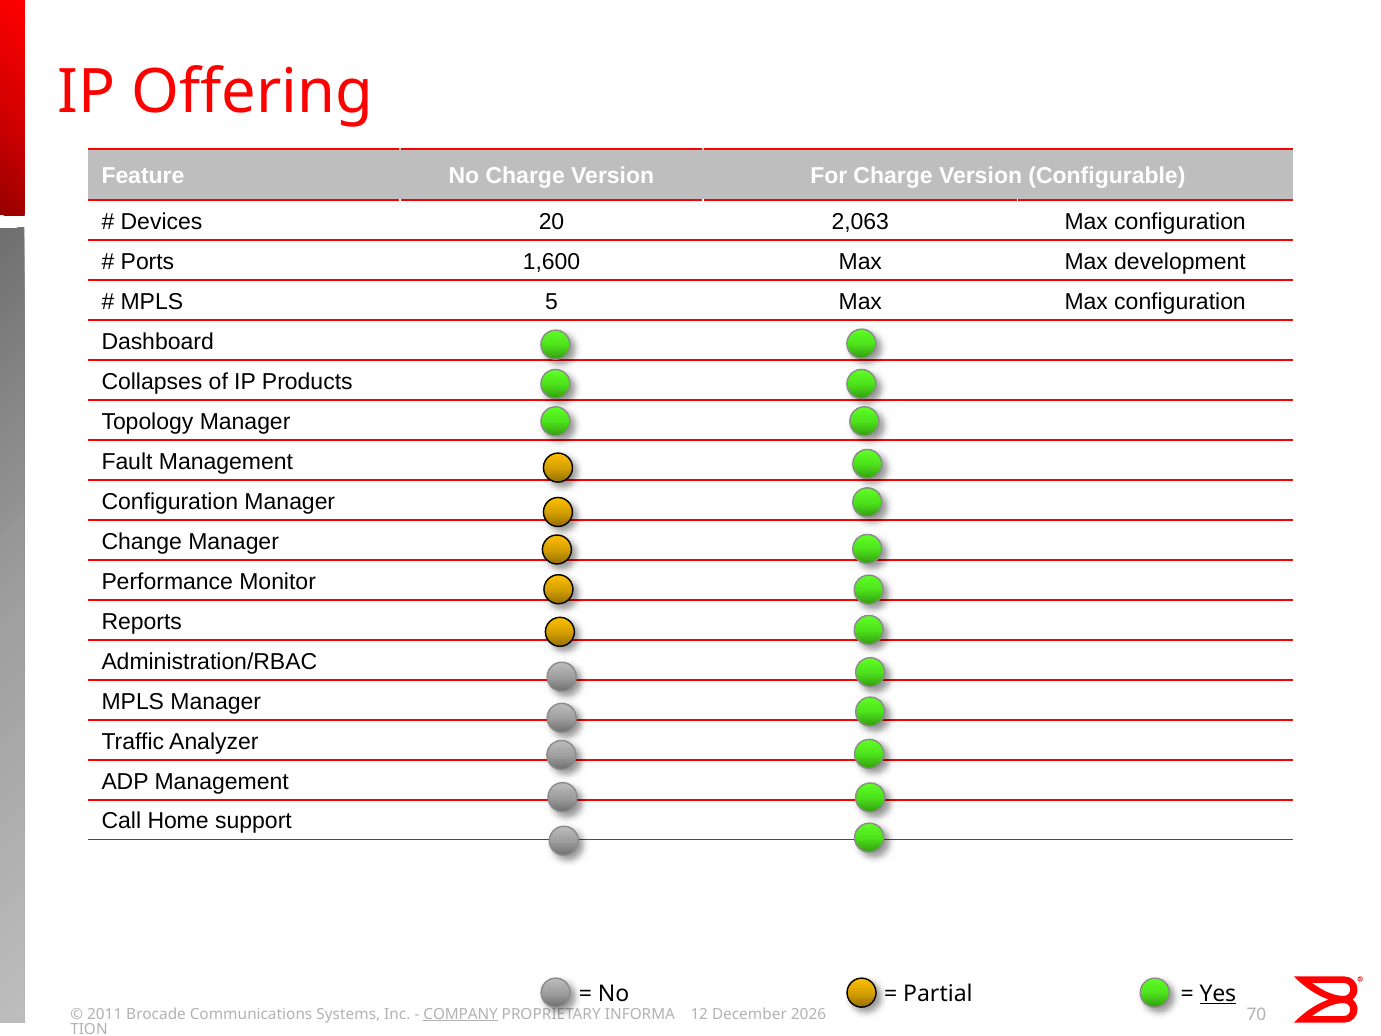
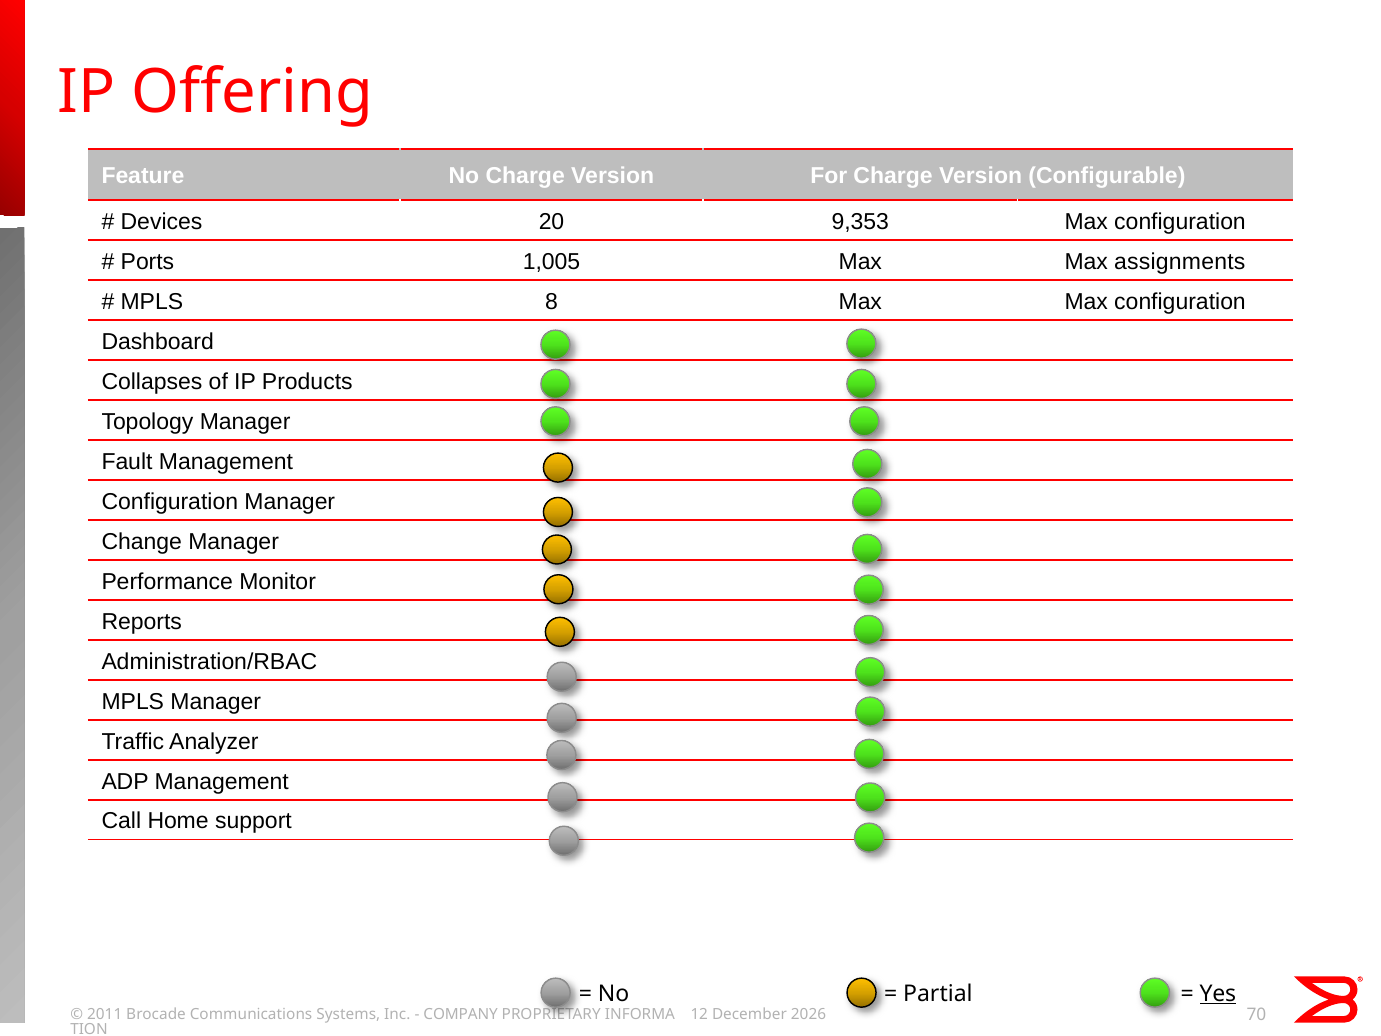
2,063: 2,063 -> 9,353 (860, 221)
1,600: 1,600 -> 1,005 (551, 261)
development: development -> assignments (1180, 261)
5: 5 -> 8 (552, 301)
COMPANY underline: present -> none (461, 1014)
